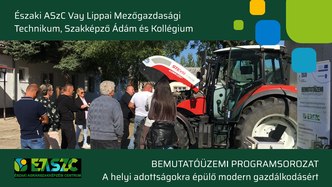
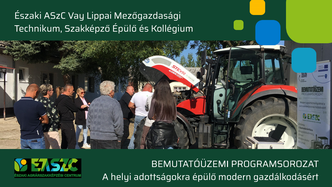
Szakképző Ádám: Ádám -> Épülő (124, 29)
